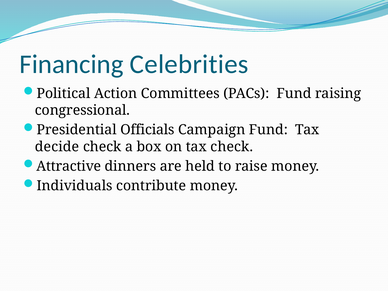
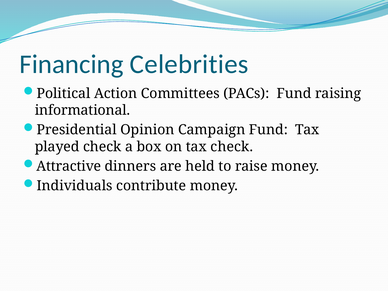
congressional: congressional -> informational (82, 110)
Officials: Officials -> Opinion (147, 130)
decide: decide -> played (57, 147)
